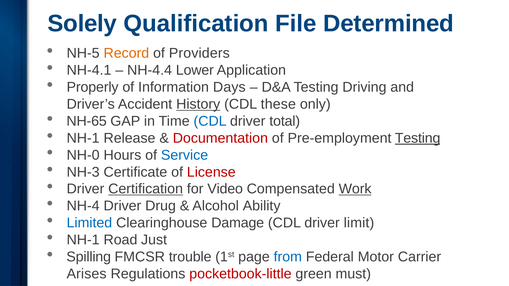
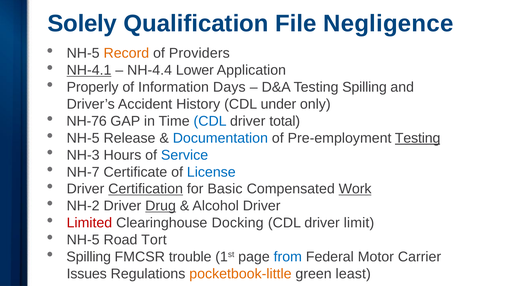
Determined: Determined -> Negligence (388, 24)
NH-4.1 underline: none -> present (89, 70)
Testing Driving: Driving -> Spilling (365, 87)
History underline: present -> none (198, 104)
these: these -> under (278, 104)
NH-65: NH-65 -> NH-76 (87, 121)
NH-1: NH-1 -> NH-5 (83, 138)
Documentation colour: red -> blue (220, 138)
NH-0: NH-0 -> NH-3 (83, 155)
NH-3: NH-3 -> NH-7 (83, 172)
License colour: red -> blue (211, 172)
Video: Video -> Basic (225, 189)
NH-4: NH-4 -> NH-2 (83, 206)
Drug underline: none -> present (161, 206)
Alcohol Ability: Ability -> Driver (262, 206)
Limited colour: blue -> red (89, 223)
Damage: Damage -> Docking (238, 223)
NH-1: NH-1 -> NH-5 (83, 240)
Just: Just -> Tort (154, 240)
Arises: Arises -> Issues (87, 274)
pocketbook-little colour: red -> orange (240, 274)
must: must -> least (353, 274)
